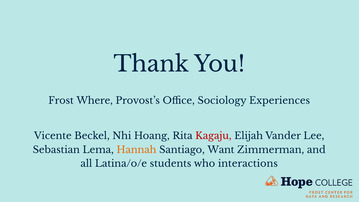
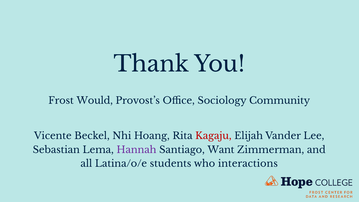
Where: Where -> Would (95, 101)
Experiences: Experiences -> Community (280, 101)
Hannah colour: orange -> purple (136, 150)
